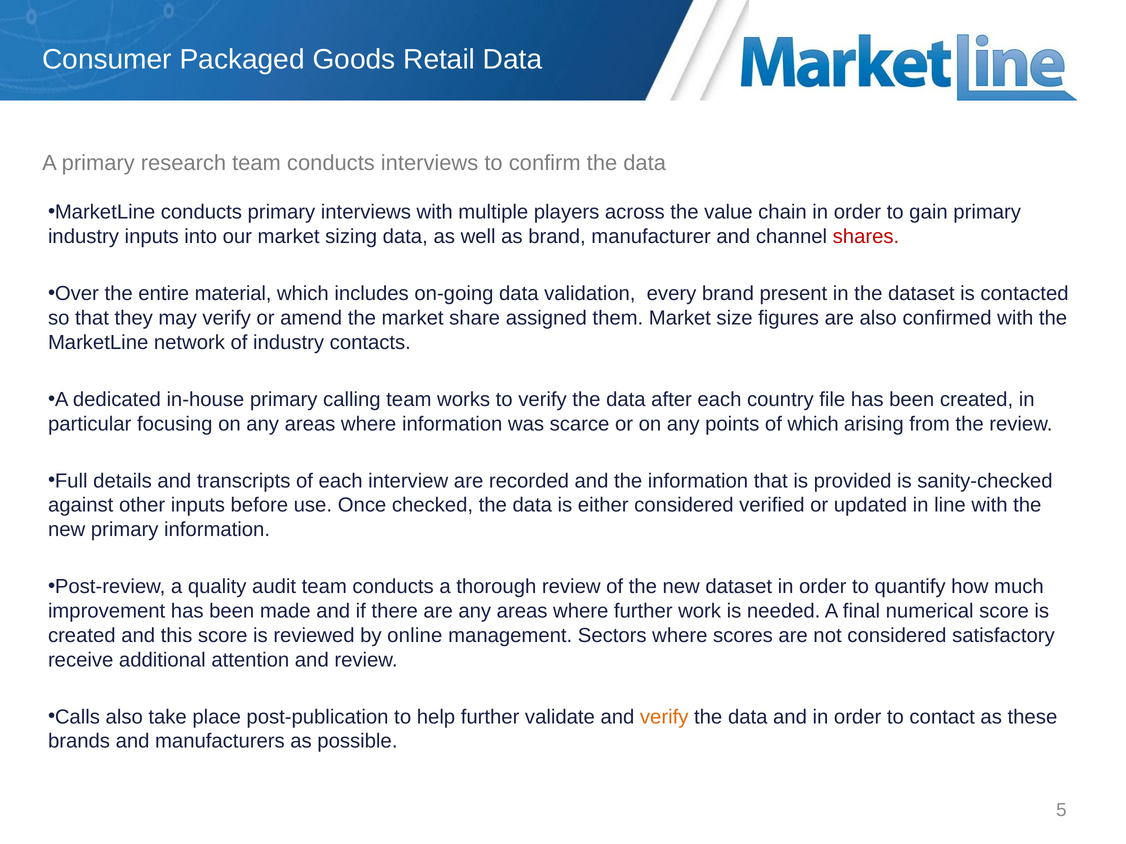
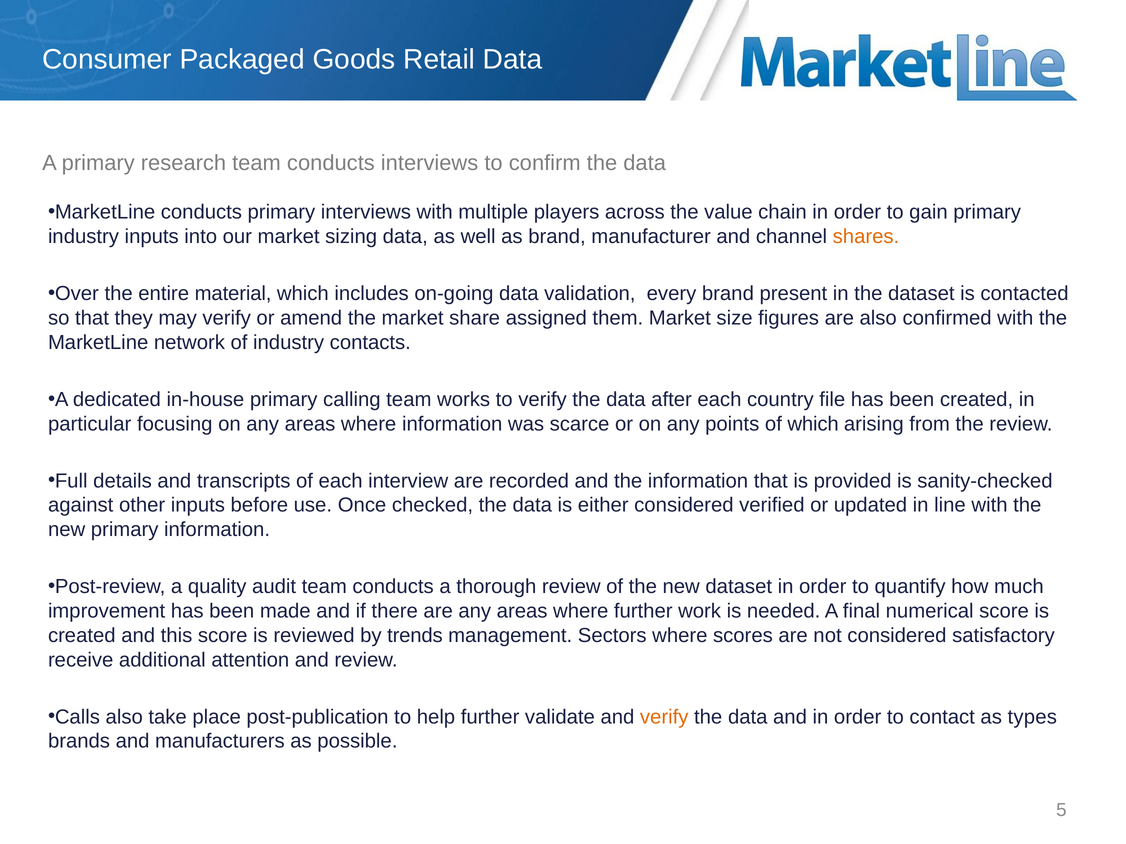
shares colour: red -> orange (866, 237)
online: online -> trends (415, 636)
these: these -> types (1032, 717)
